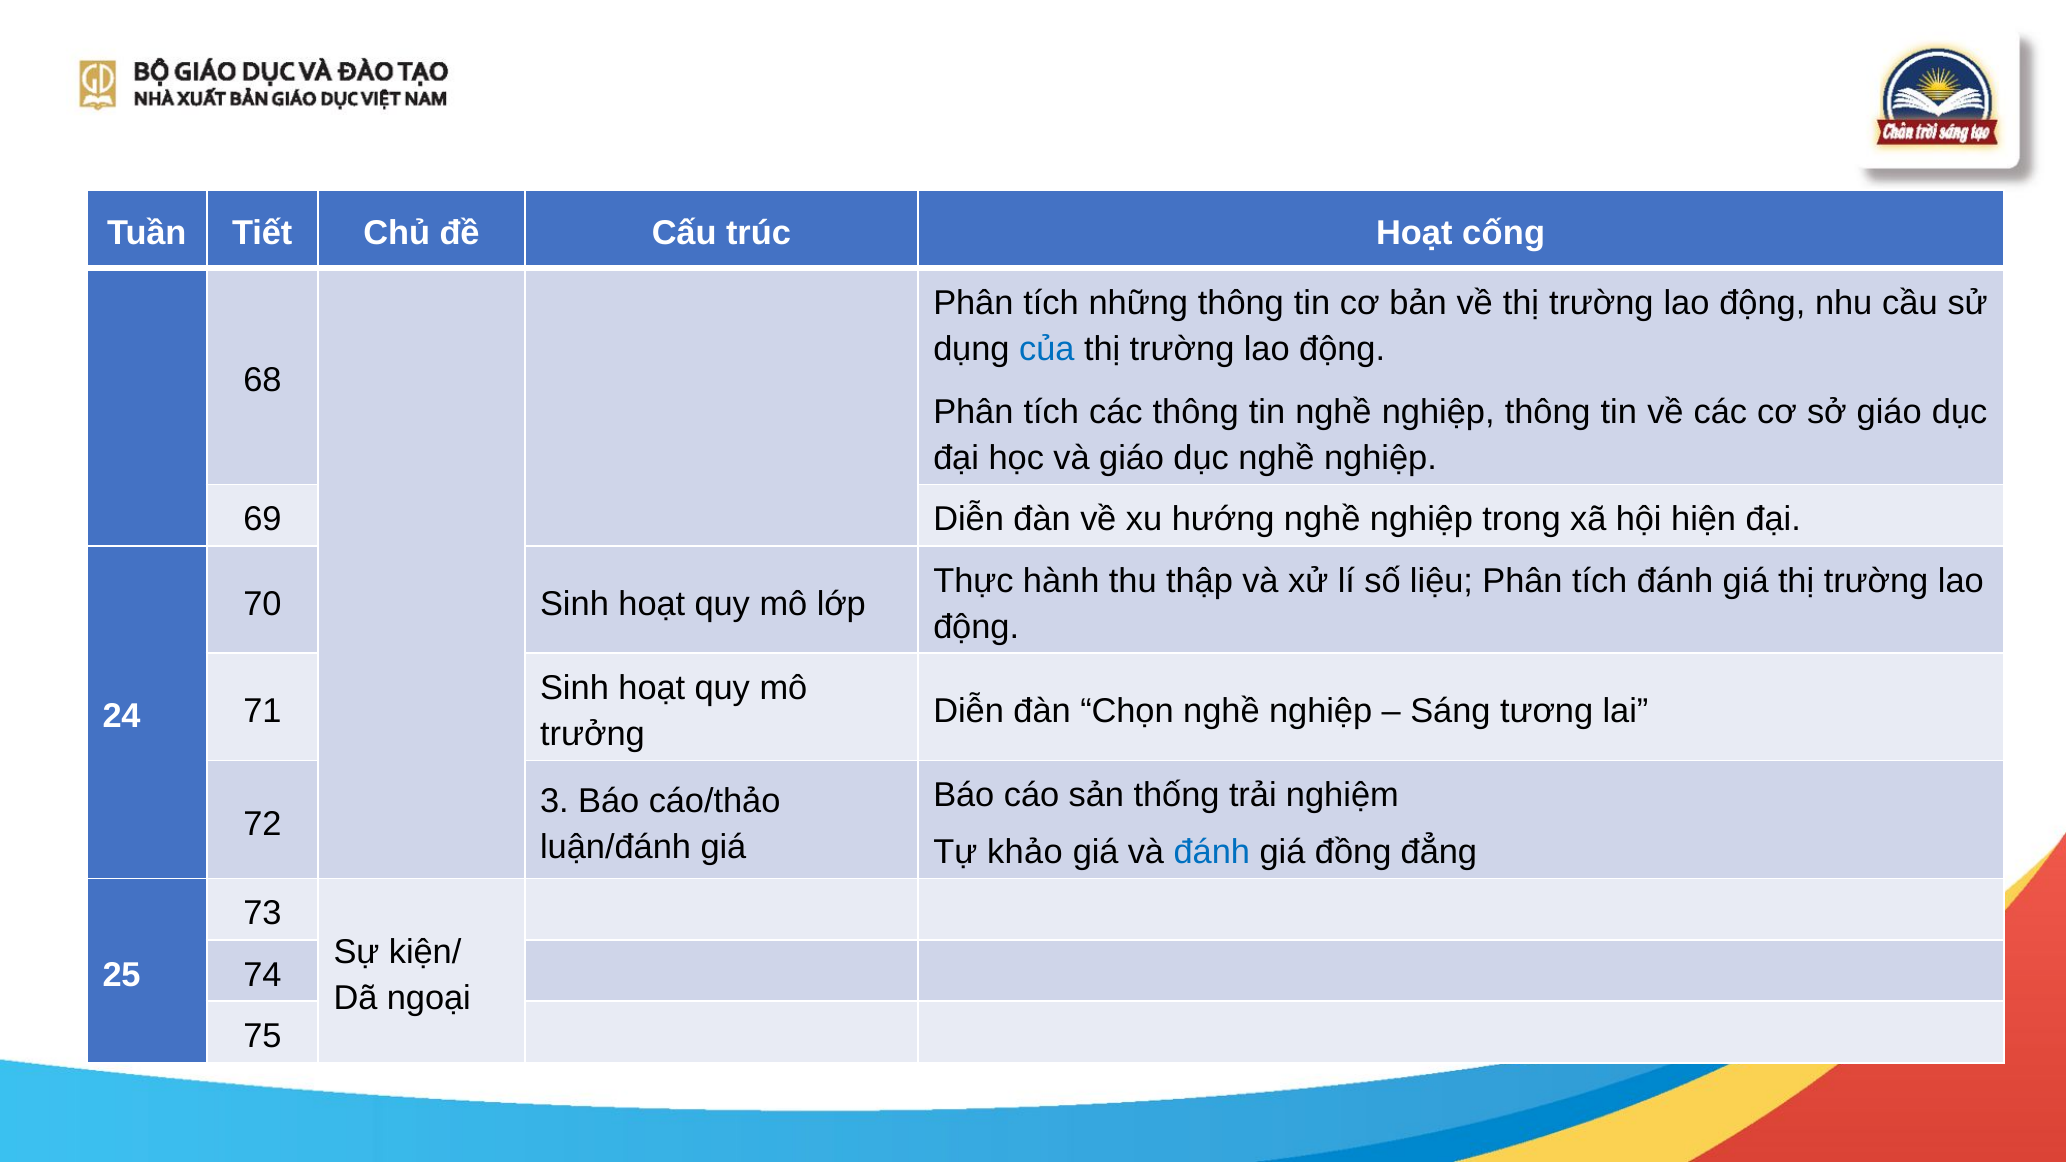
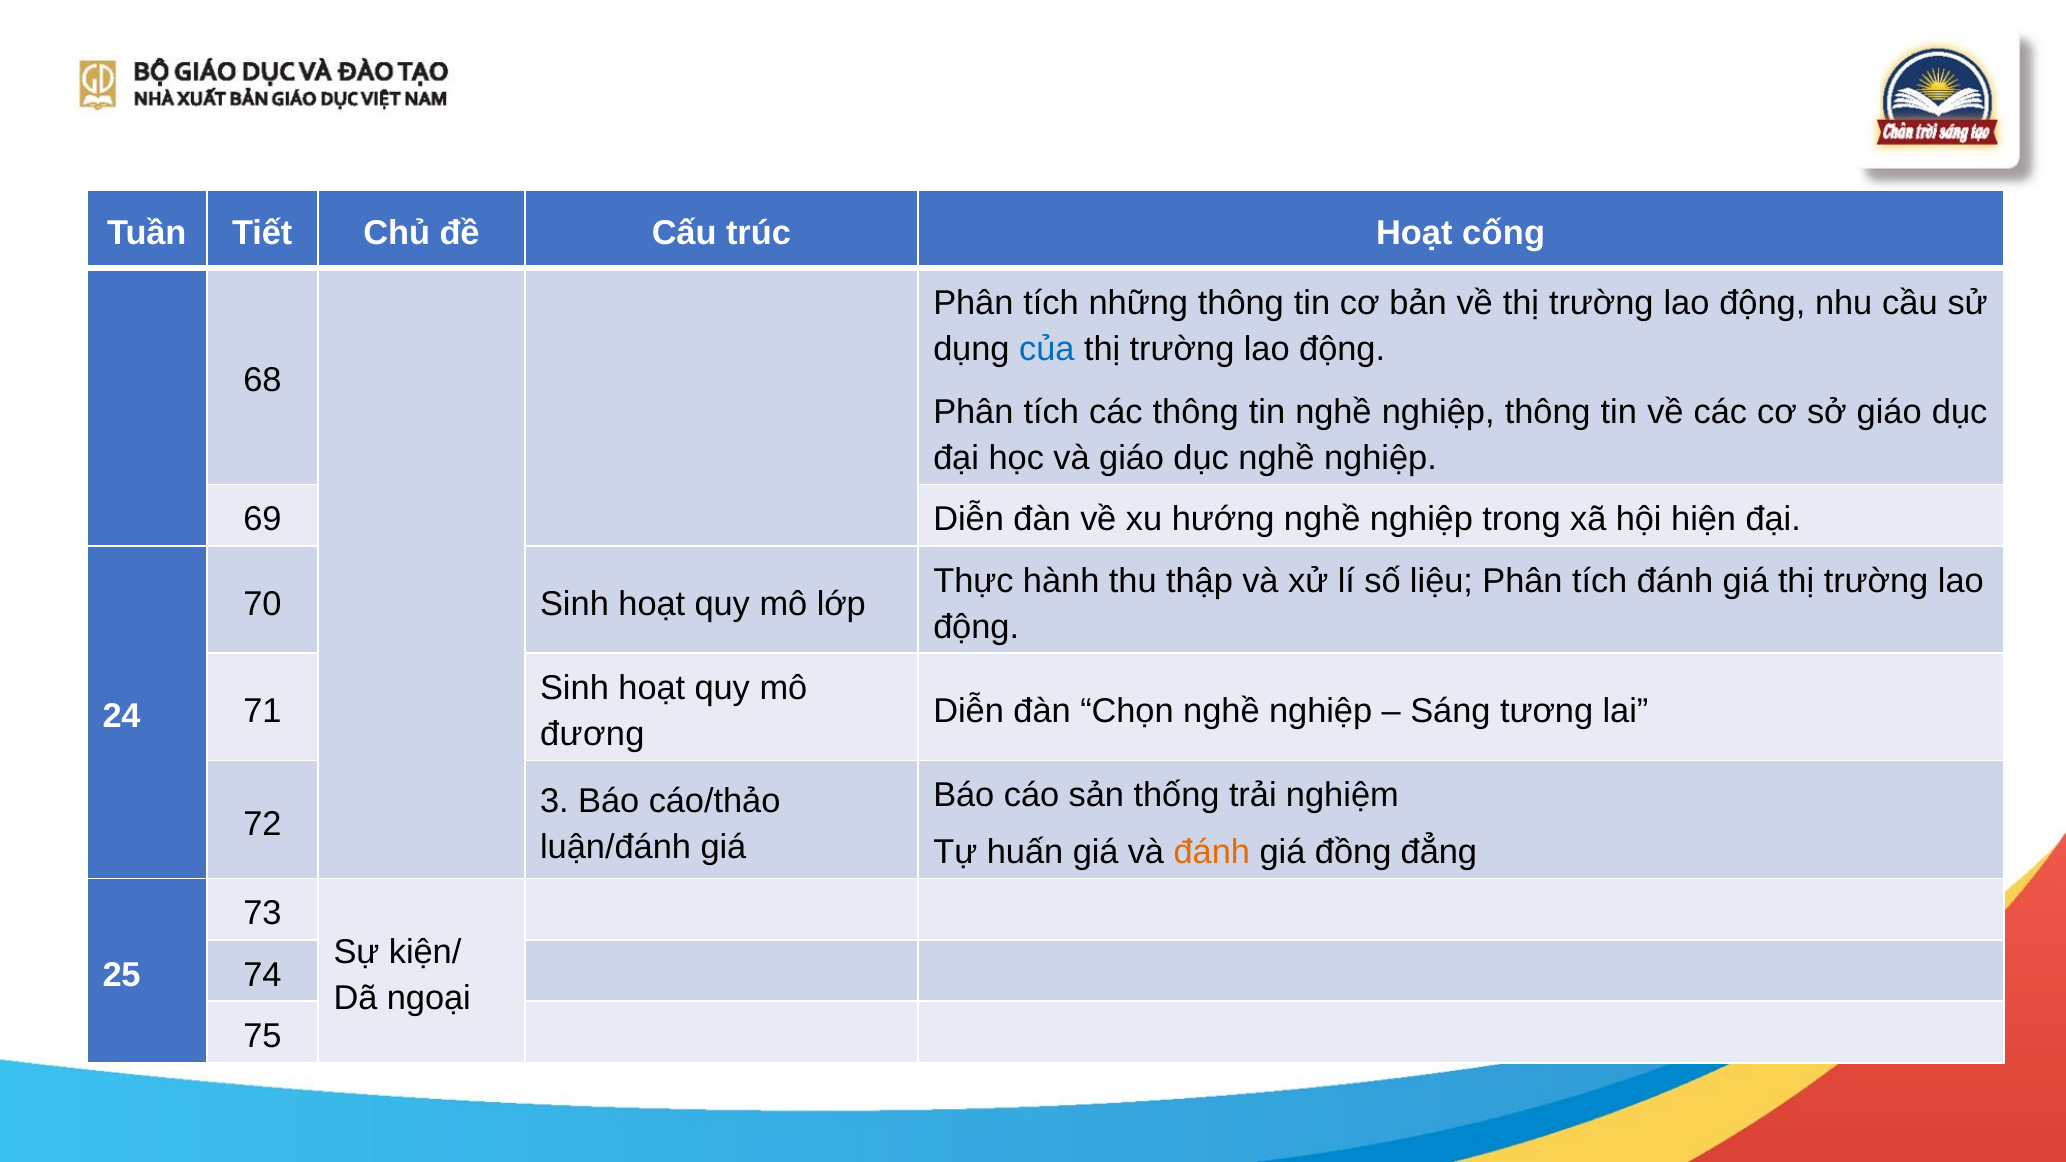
trưởng: trưởng -> đương (592, 734)
khảo: khảo -> huấn (1025, 852)
đánh colour: blue -> orange (1212, 852)
